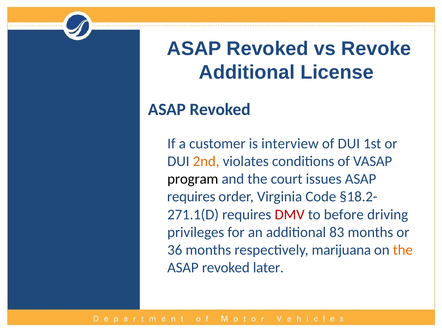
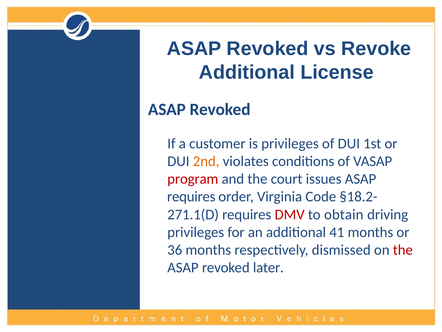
is interview: interview -> privileges (290, 143)
program colour: black -> red (193, 179)
before: before -> obtain (344, 214)
83: 83 -> 41 (337, 232)
marijuana: marijuana -> dismissed (341, 250)
the colour: orange -> red (403, 250)
